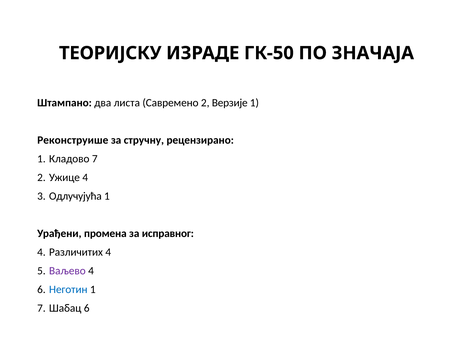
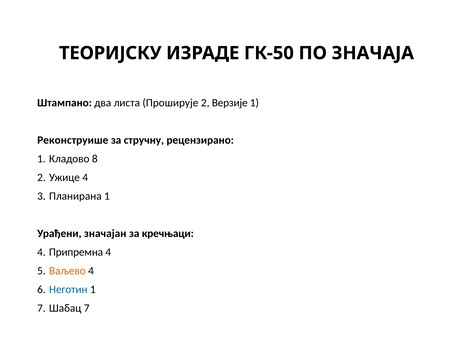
Савремено: Савремено -> Проширује (170, 103)
Кладово 7: 7 -> 8 (95, 159)
Одлучујућа: Одлучујућа -> Планирана (75, 196)
промена: промена -> значајан (105, 233)
исправног: исправног -> кречњаци (168, 233)
Различитих: Различитих -> Припремна (76, 252)
Ваљево colour: purple -> orange (67, 271)
Шабац 6: 6 -> 7 (87, 308)
